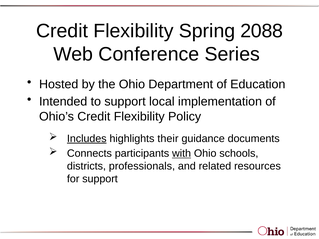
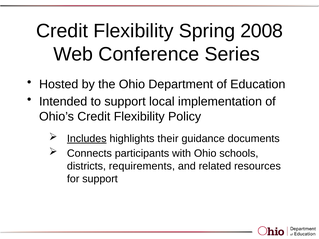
2088: 2088 -> 2008 (262, 31)
with underline: present -> none (182, 154)
professionals: professionals -> requirements (142, 166)
